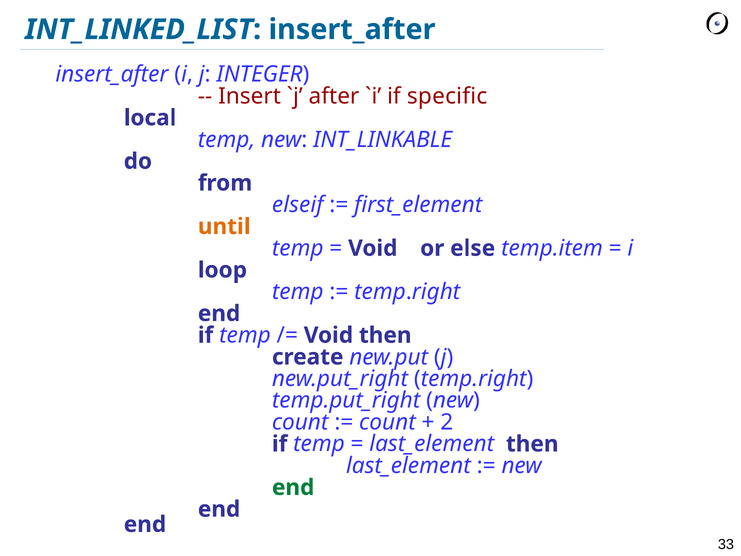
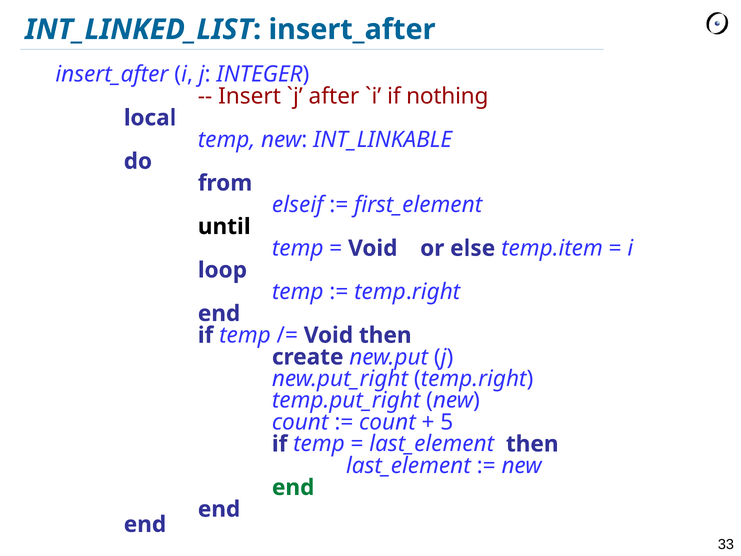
specific: specific -> nothing (447, 96)
until colour: orange -> black (224, 226)
2: 2 -> 5 (447, 422)
